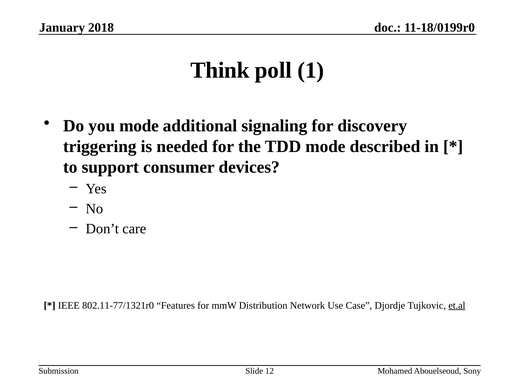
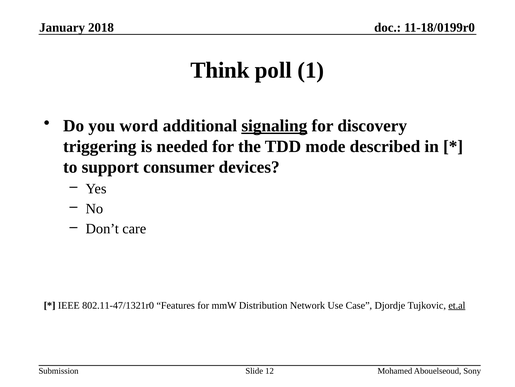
you mode: mode -> word (139, 126)
signaling underline: none -> present (274, 126)
802.11-77/1321r0: 802.11-77/1321r0 -> 802.11-47/1321r0 (118, 305)
